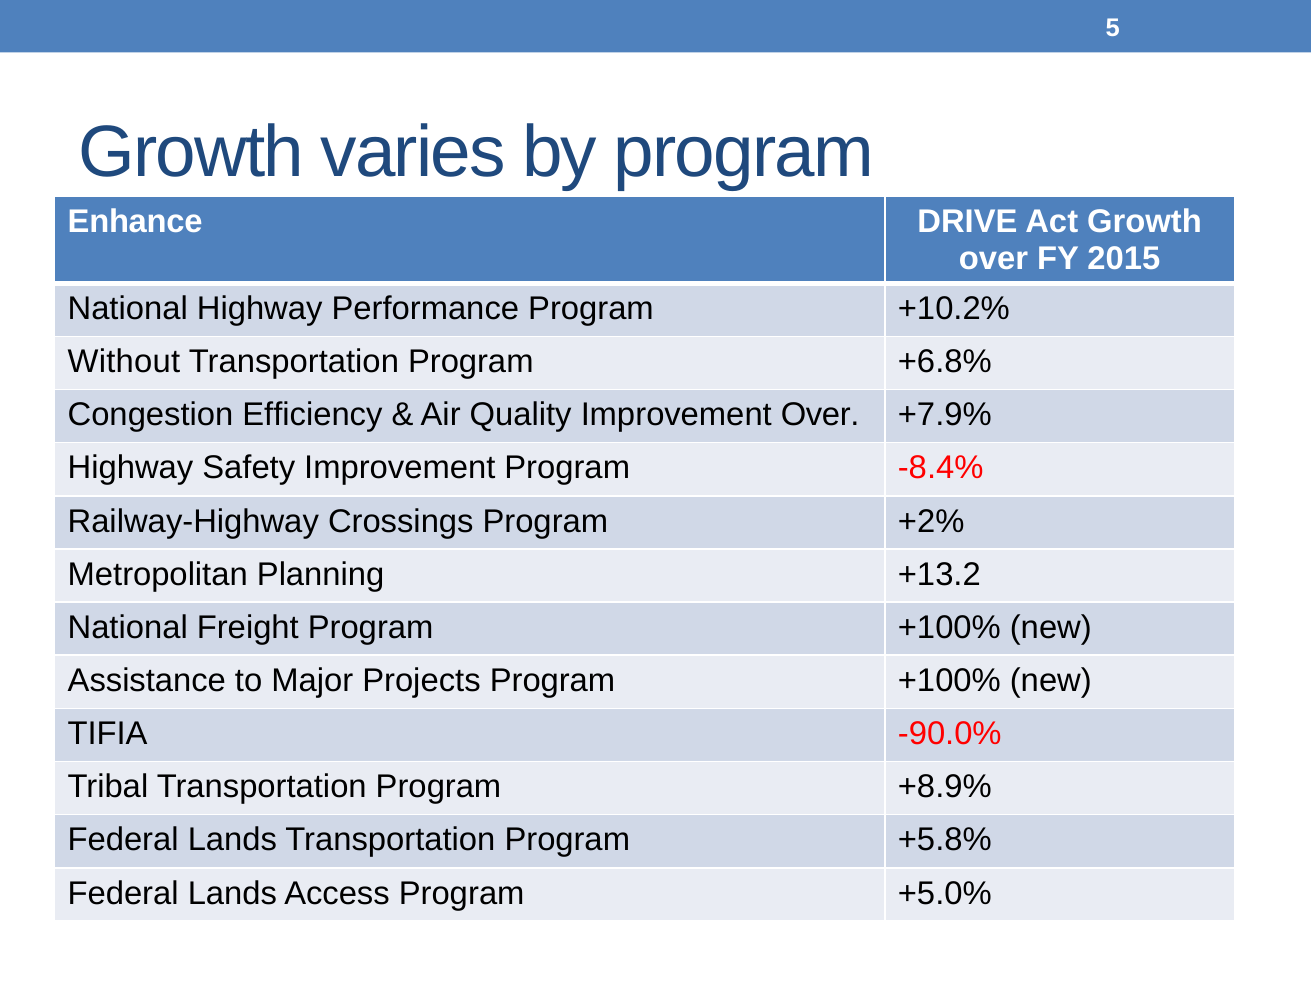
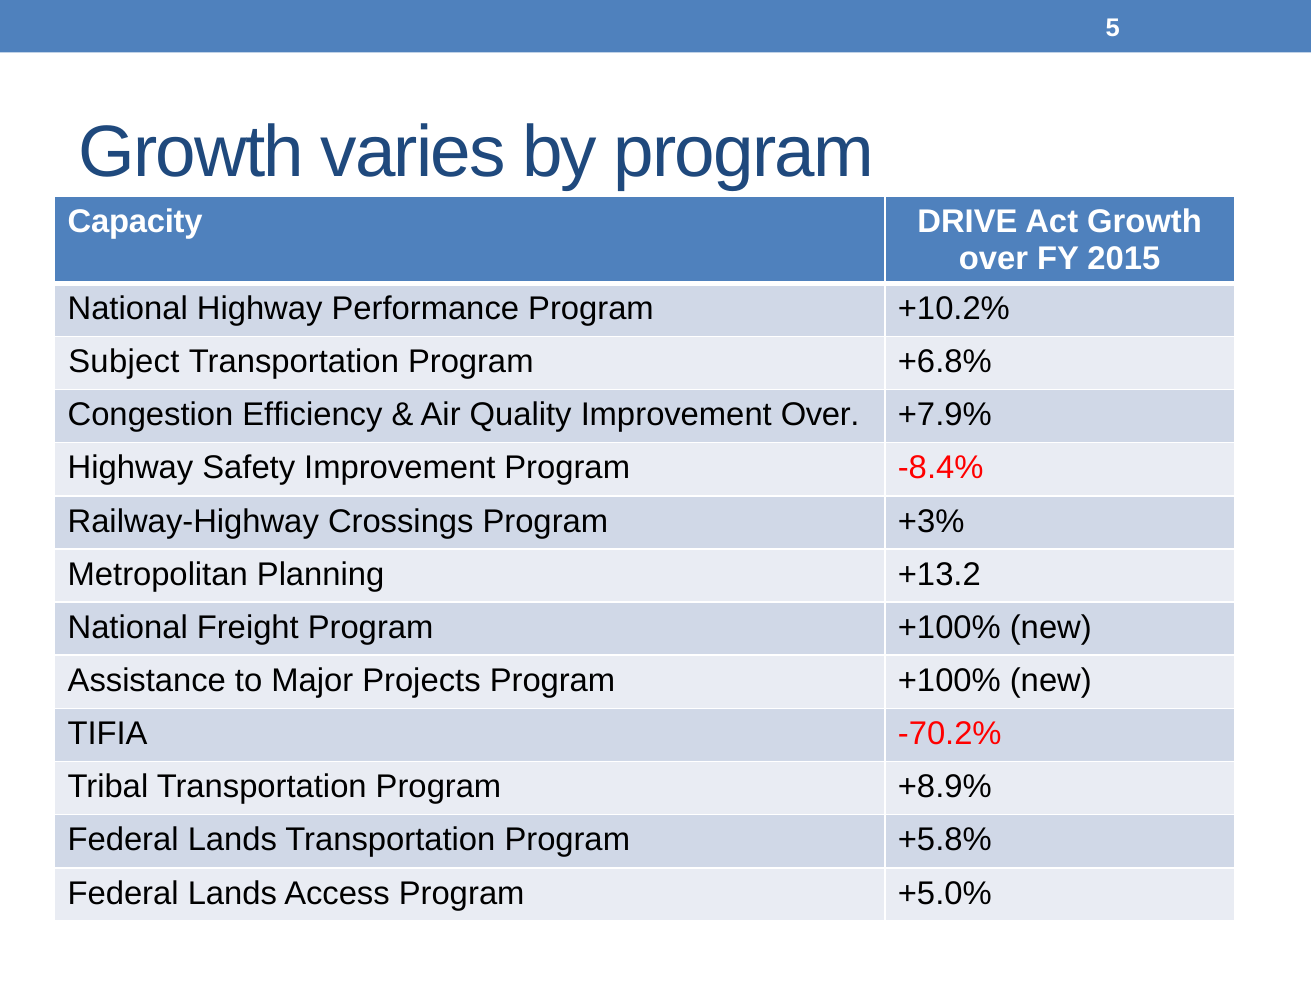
Enhance: Enhance -> Capacity (135, 222)
Without: Without -> Subject (124, 362)
+2%: +2% -> +3% (931, 521)
-90.0%: -90.0% -> -70.2% (950, 734)
